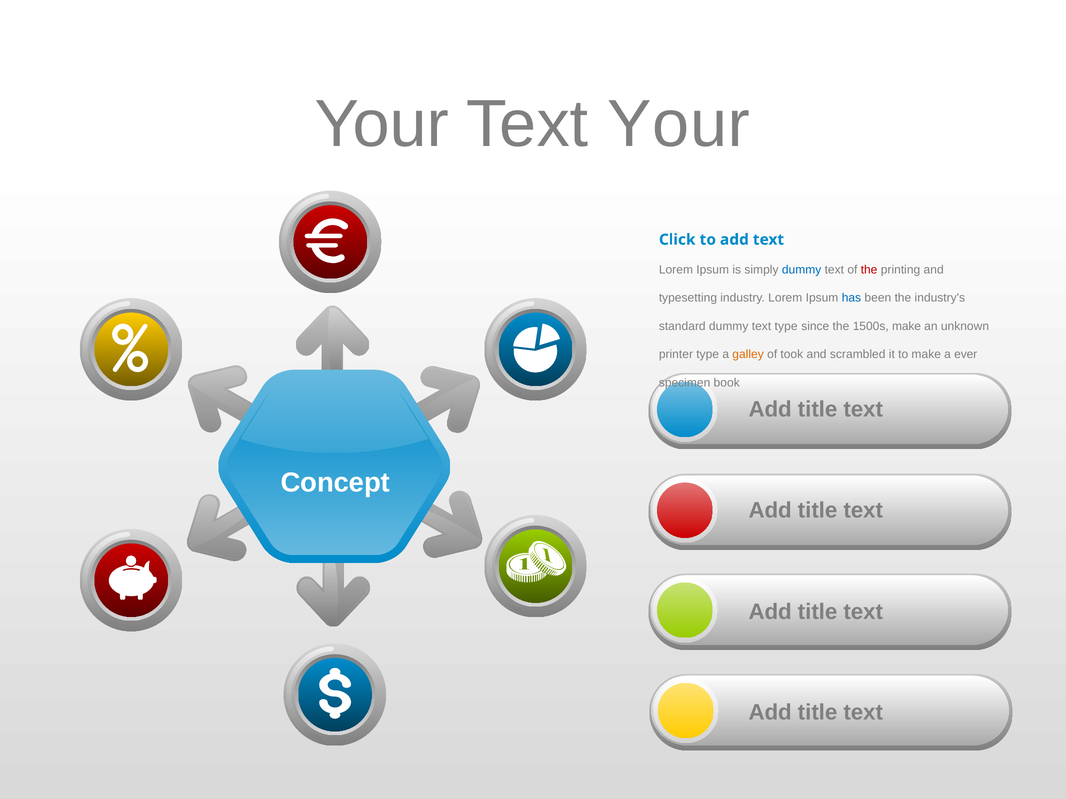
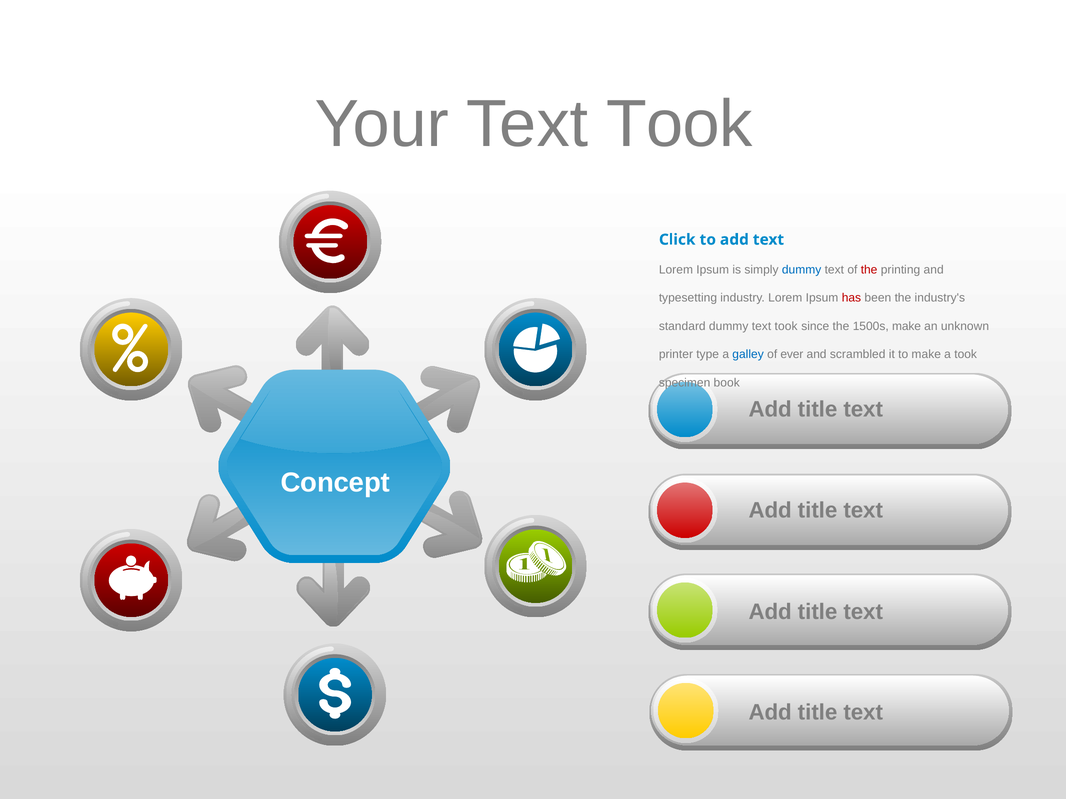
Your Text Your: Your -> Took (679, 125)
has colour: blue -> red (851, 298)
dummy text type: type -> took (786, 326)
galley colour: orange -> blue (748, 355)
took: took -> ever (792, 355)
a ever: ever -> took (966, 355)
